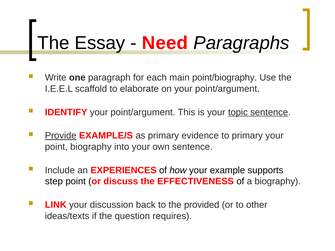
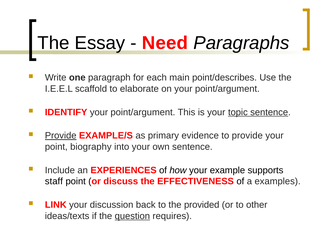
point/biography: point/biography -> point/describes (225, 78)
to primary: primary -> provide (247, 136)
step: step -> staff (54, 182)
a biography: biography -> examples (278, 182)
question underline: none -> present (132, 216)
